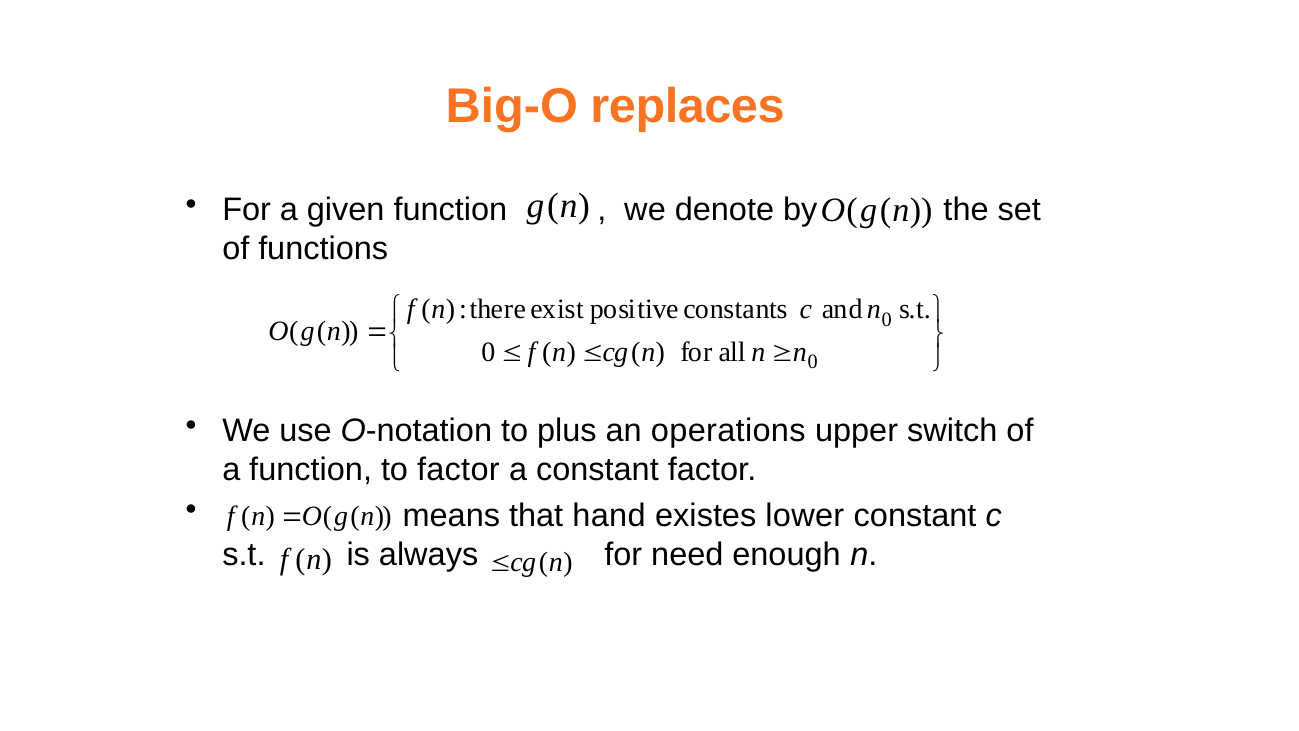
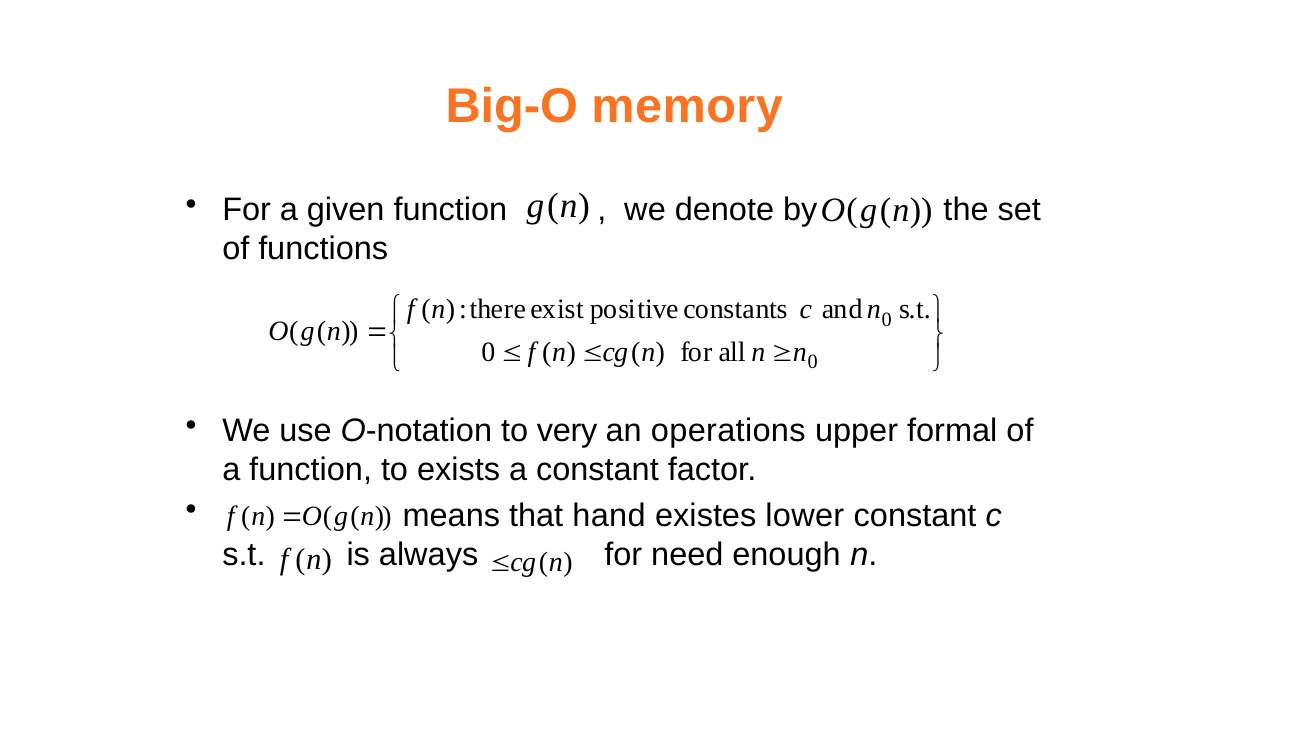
replaces: replaces -> memory (687, 107)
plus: plus -> very (567, 431)
switch: switch -> formal (952, 431)
to factor: factor -> exists (459, 470)
